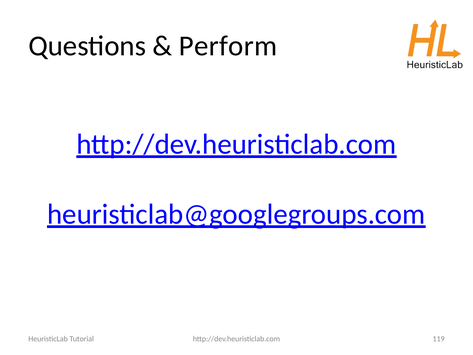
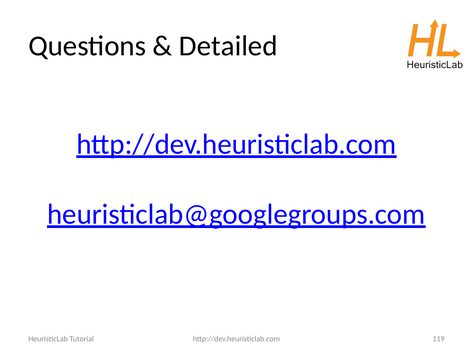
Perform: Perform -> Detailed (228, 46)
